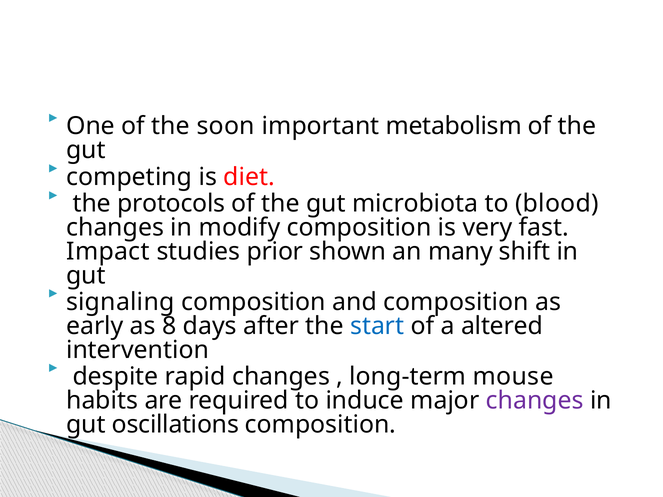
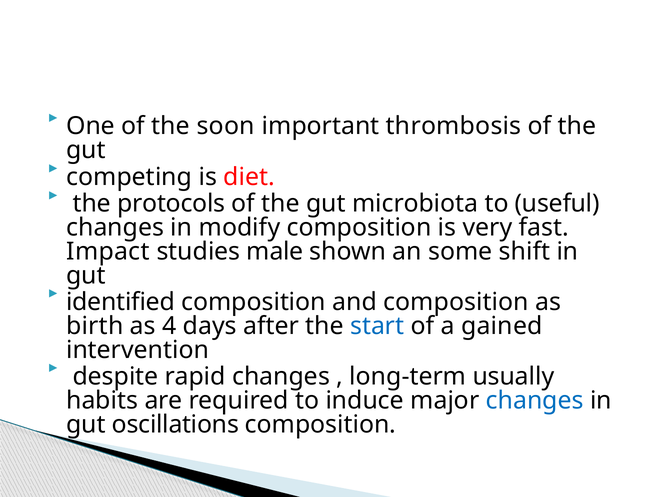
metabolism: metabolism -> thrombosis (453, 126)
blood: blood -> useful (557, 204)
prior: prior -> male (275, 252)
many: many -> some (460, 252)
signaling: signaling -> identified (121, 302)
early: early -> birth (95, 326)
8: 8 -> 4 (169, 326)
altered: altered -> gained (502, 326)
mouse: mouse -> usually (513, 377)
changes colour: purple -> blue (535, 401)
